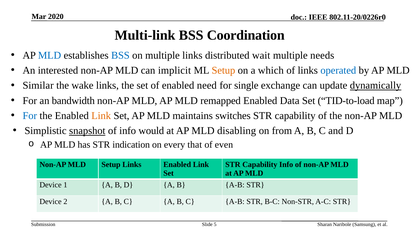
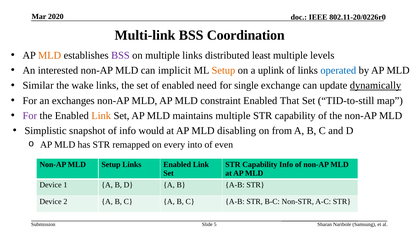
MLD colour: blue -> orange (50, 55)
BSS colour: blue -> purple (120, 55)
wait: wait -> least (261, 55)
needs: needs -> levels (322, 55)
which: which -> uplink (271, 70)
bandwidth: bandwidth -> exchanges (73, 100)
remapped: remapped -> constraint (221, 100)
Data: Data -> That (290, 100)
TID-to-load: TID-to-load -> TID-to-still (346, 100)
For colour: blue -> purple (30, 115)
maintains switches: switches -> multiple (233, 115)
snapshot underline: present -> none (87, 130)
indication: indication -> remapped (131, 144)
that: that -> into (195, 144)
